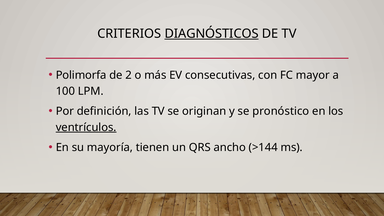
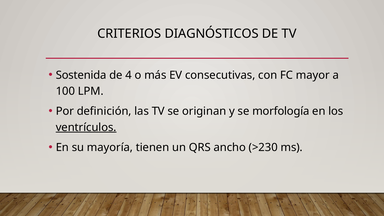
DIAGNÓSTICOS underline: present -> none (212, 34)
Polimorfa: Polimorfa -> Sostenida (81, 75)
2: 2 -> 4 (129, 75)
pronóstico: pronóstico -> morfología (281, 111)
>144: >144 -> >230 (263, 147)
